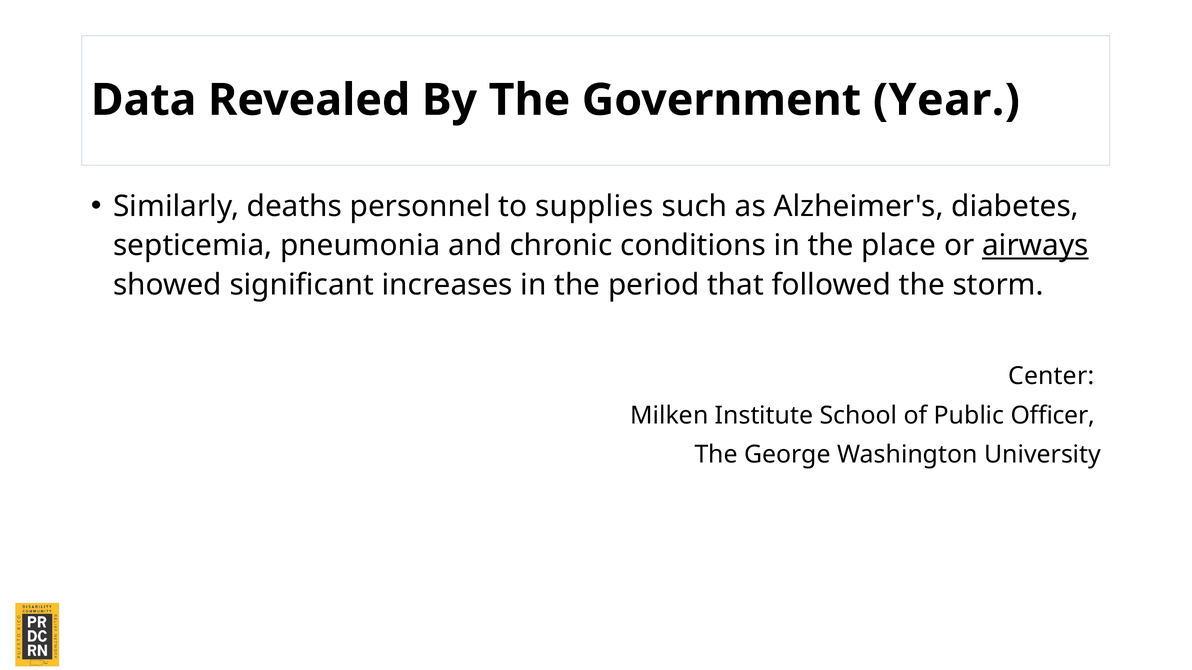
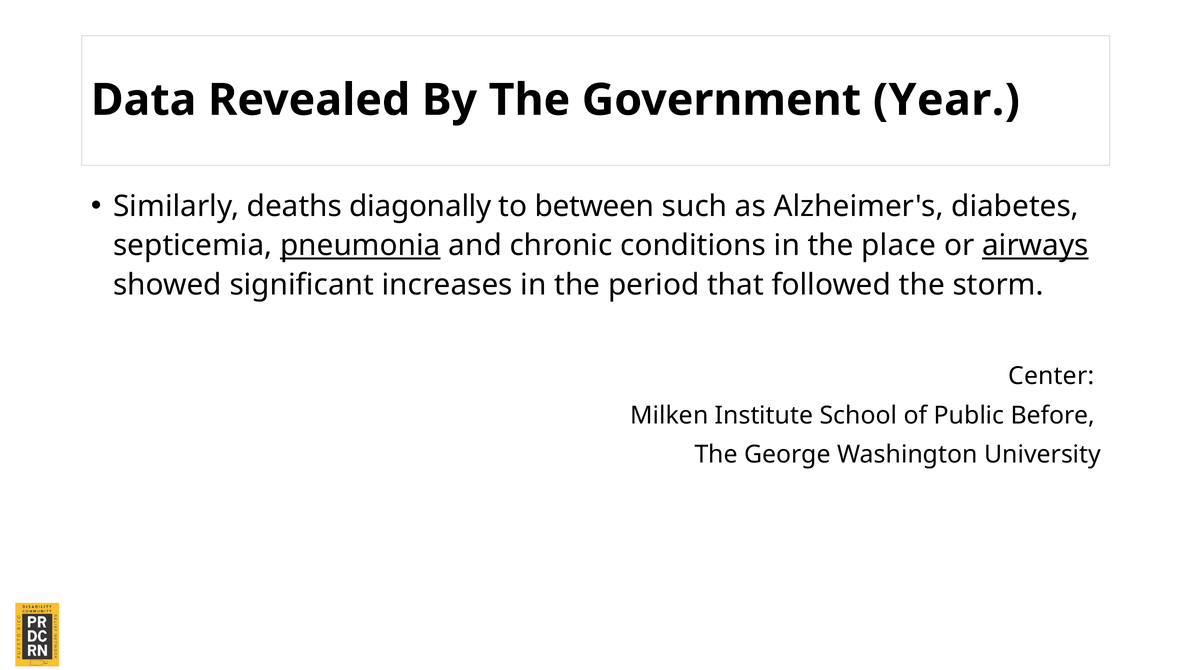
personnel: personnel -> diagonally (420, 206)
supplies: supplies -> between (595, 206)
pneumonia underline: none -> present (360, 246)
Officer: Officer -> Before (1053, 416)
